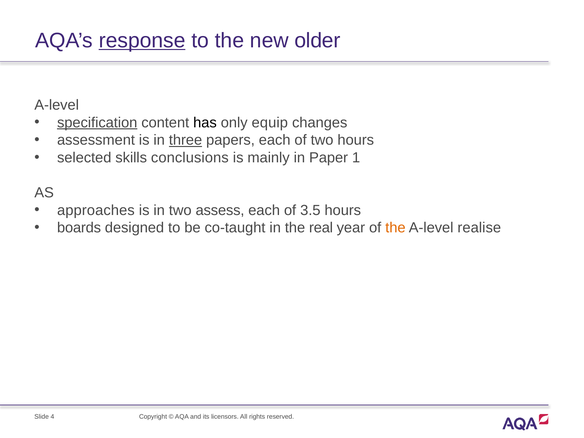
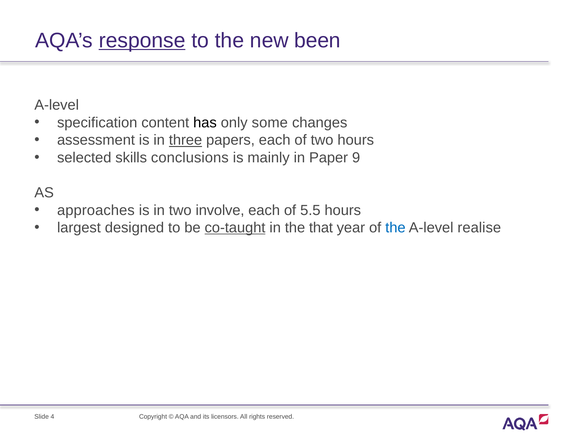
older: older -> been (317, 40)
specification underline: present -> none (97, 123)
equip: equip -> some (270, 123)
1: 1 -> 9 (356, 158)
assess: assess -> involve (220, 210)
3.5: 3.5 -> 5.5 (310, 210)
boards: boards -> largest (79, 228)
co-taught underline: none -> present (235, 228)
real: real -> that (321, 228)
the colour: orange -> blue (395, 228)
